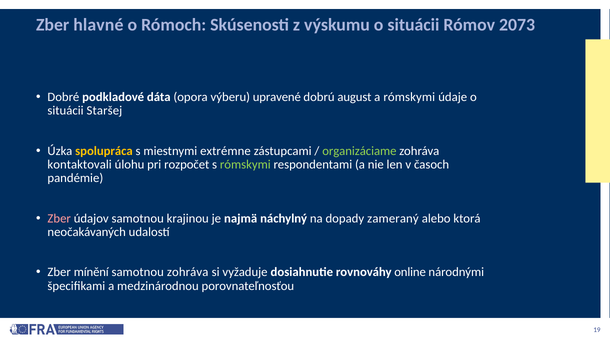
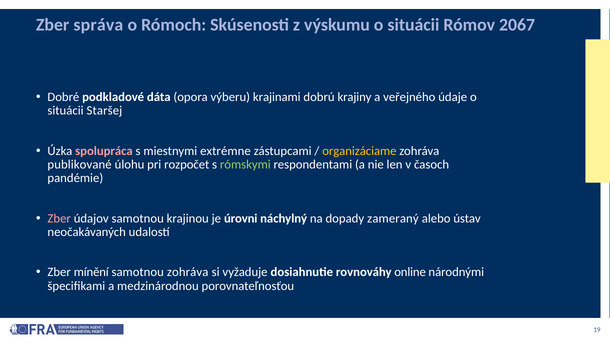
hlavné: hlavné -> správa (98, 25)
2073: 2073 -> 2067 (517, 25)
upravené: upravené -> krajinami (277, 97)
august: august -> krajiny (354, 97)
a rómskymi: rómskymi -> veřejného (409, 97)
spolupráca colour: yellow -> pink (104, 151)
organizáciame colour: light green -> yellow (359, 151)
kontaktovali: kontaktovali -> publikované (80, 165)
najmä: najmä -> úrovni (241, 218)
ktorá: ktorá -> ústav (467, 218)
